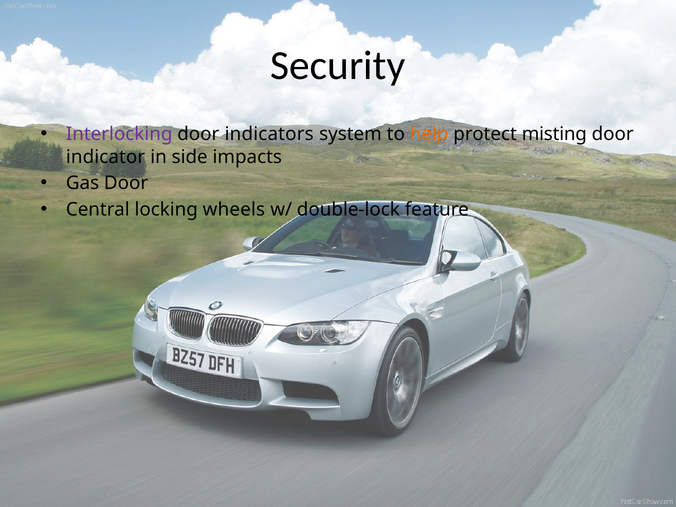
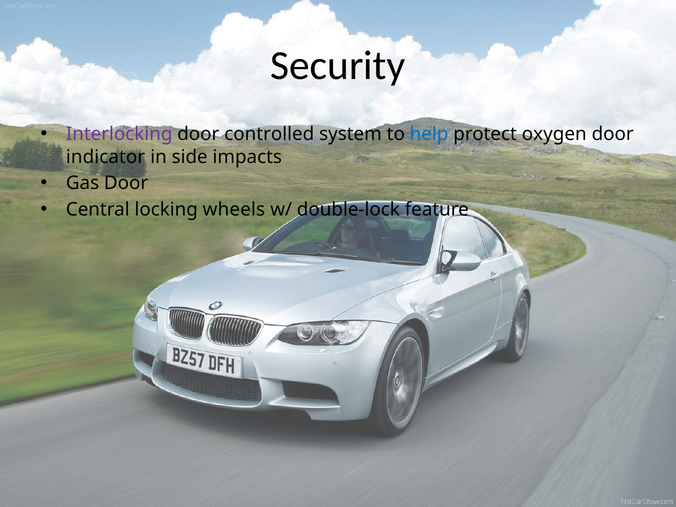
indicators: indicators -> controlled (269, 134)
help colour: orange -> blue (429, 134)
misting: misting -> oxygen (554, 134)
